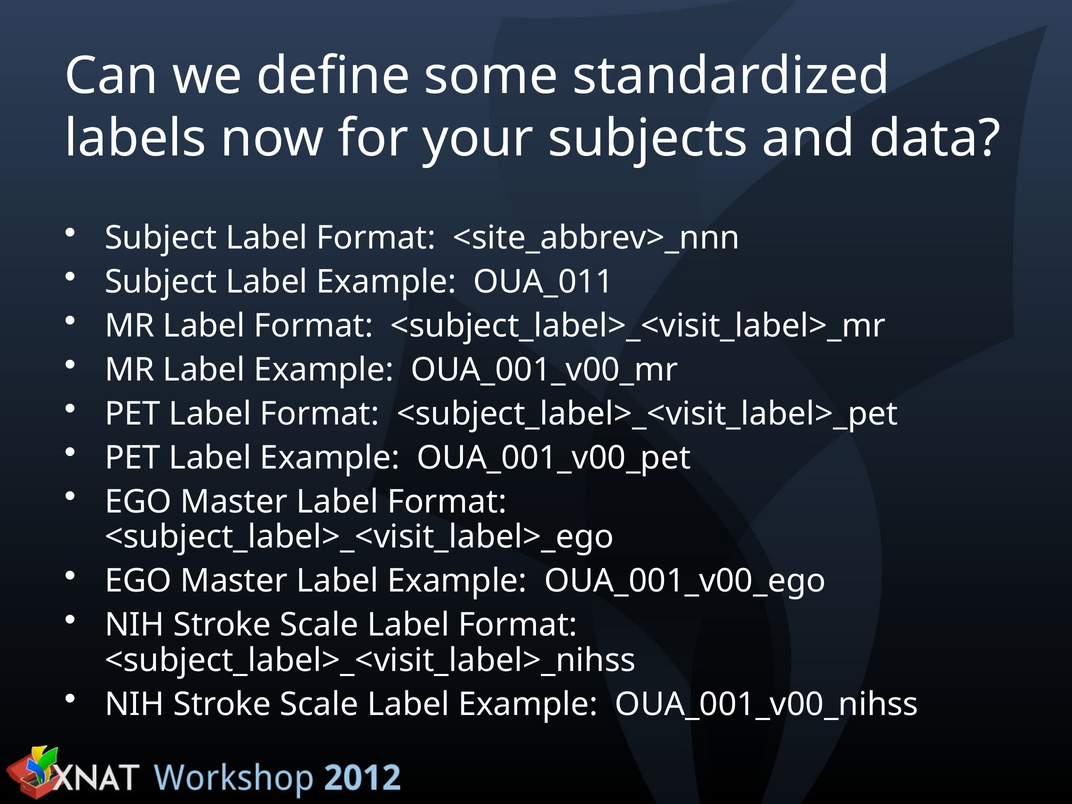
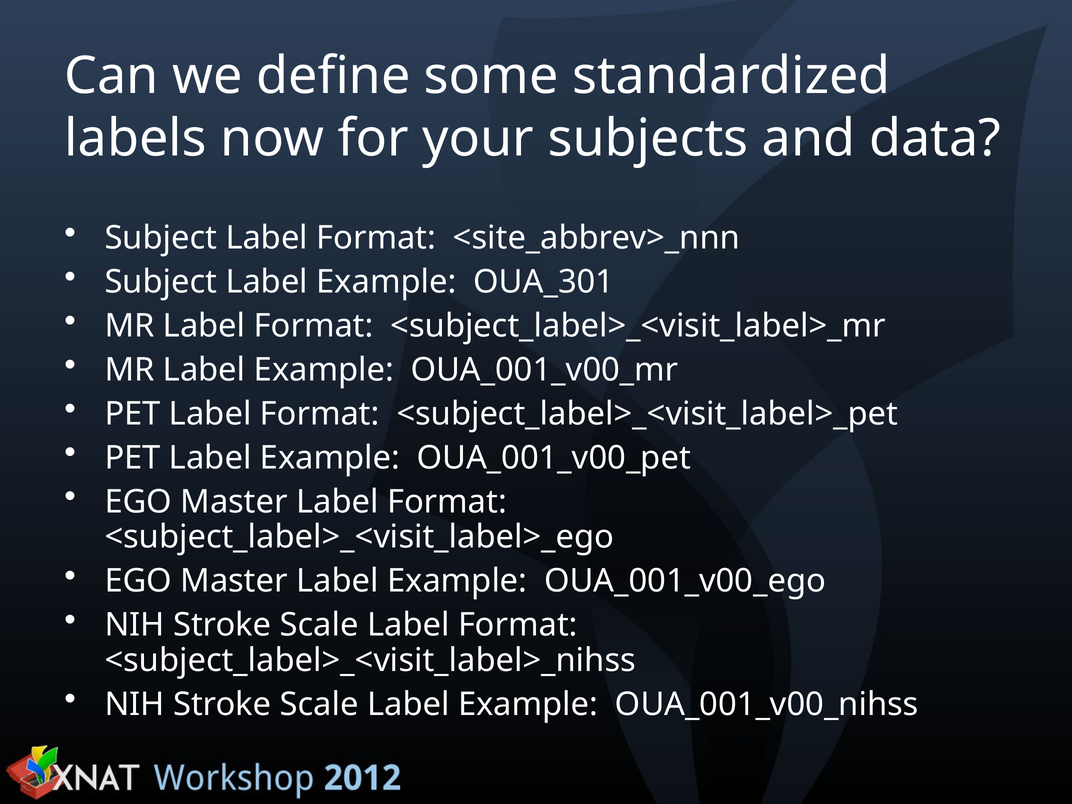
OUA_011: OUA_011 -> OUA_301 (544, 282)
